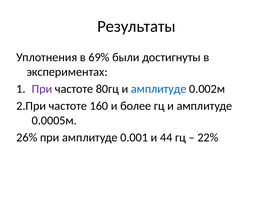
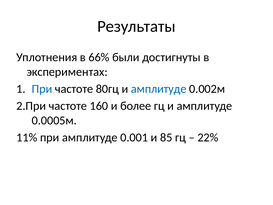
69%: 69% -> 66% (99, 57)
При colour: purple -> blue (42, 89)
26%: 26% -> 11% (27, 137)
44: 44 -> 85 (166, 137)
